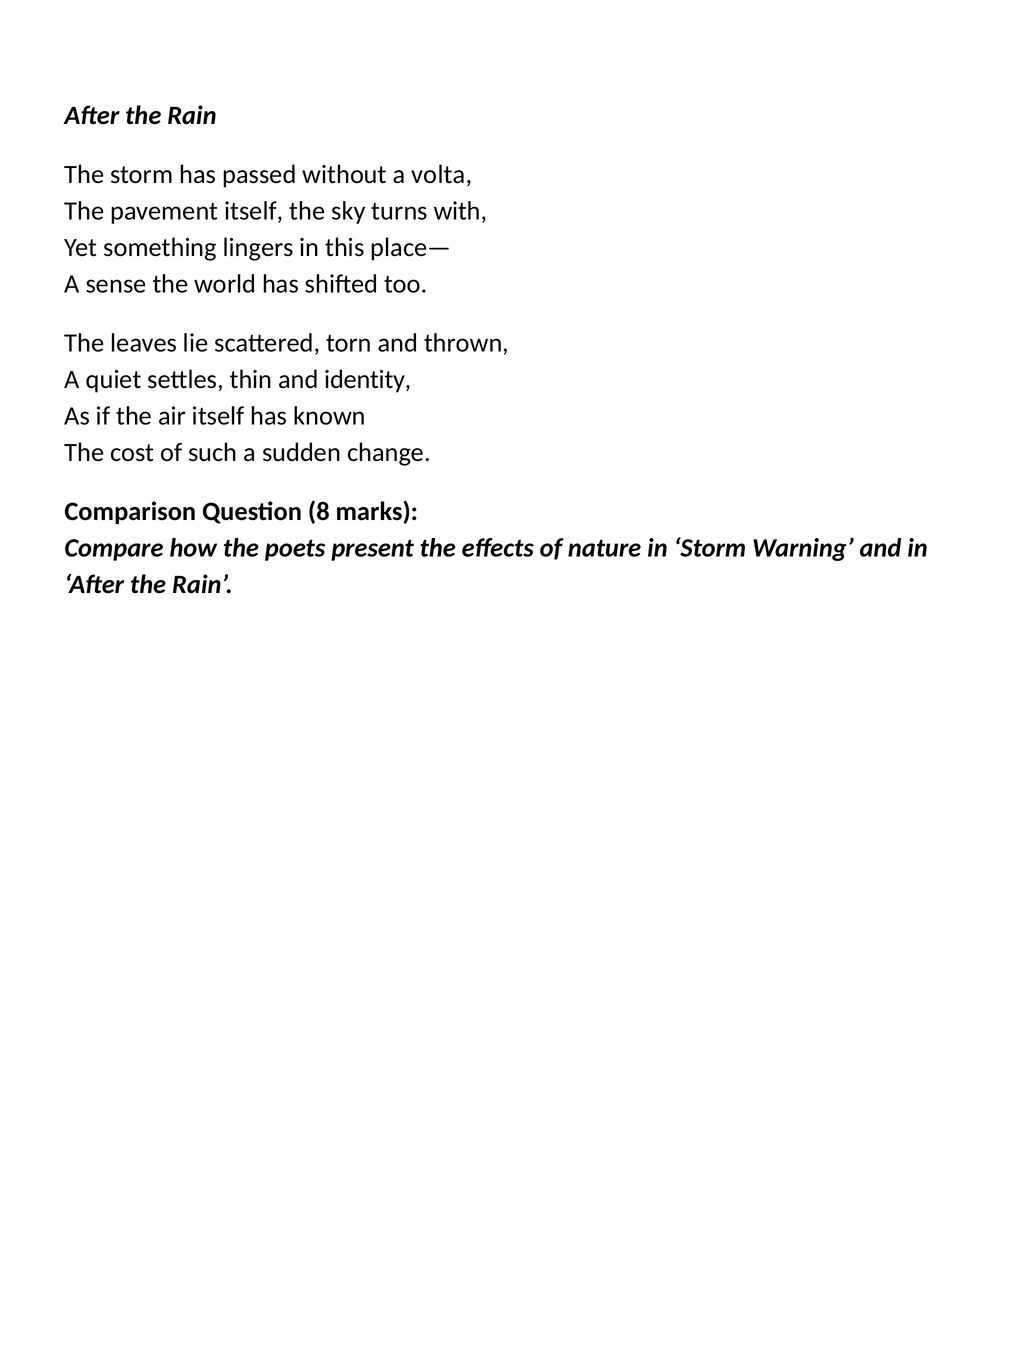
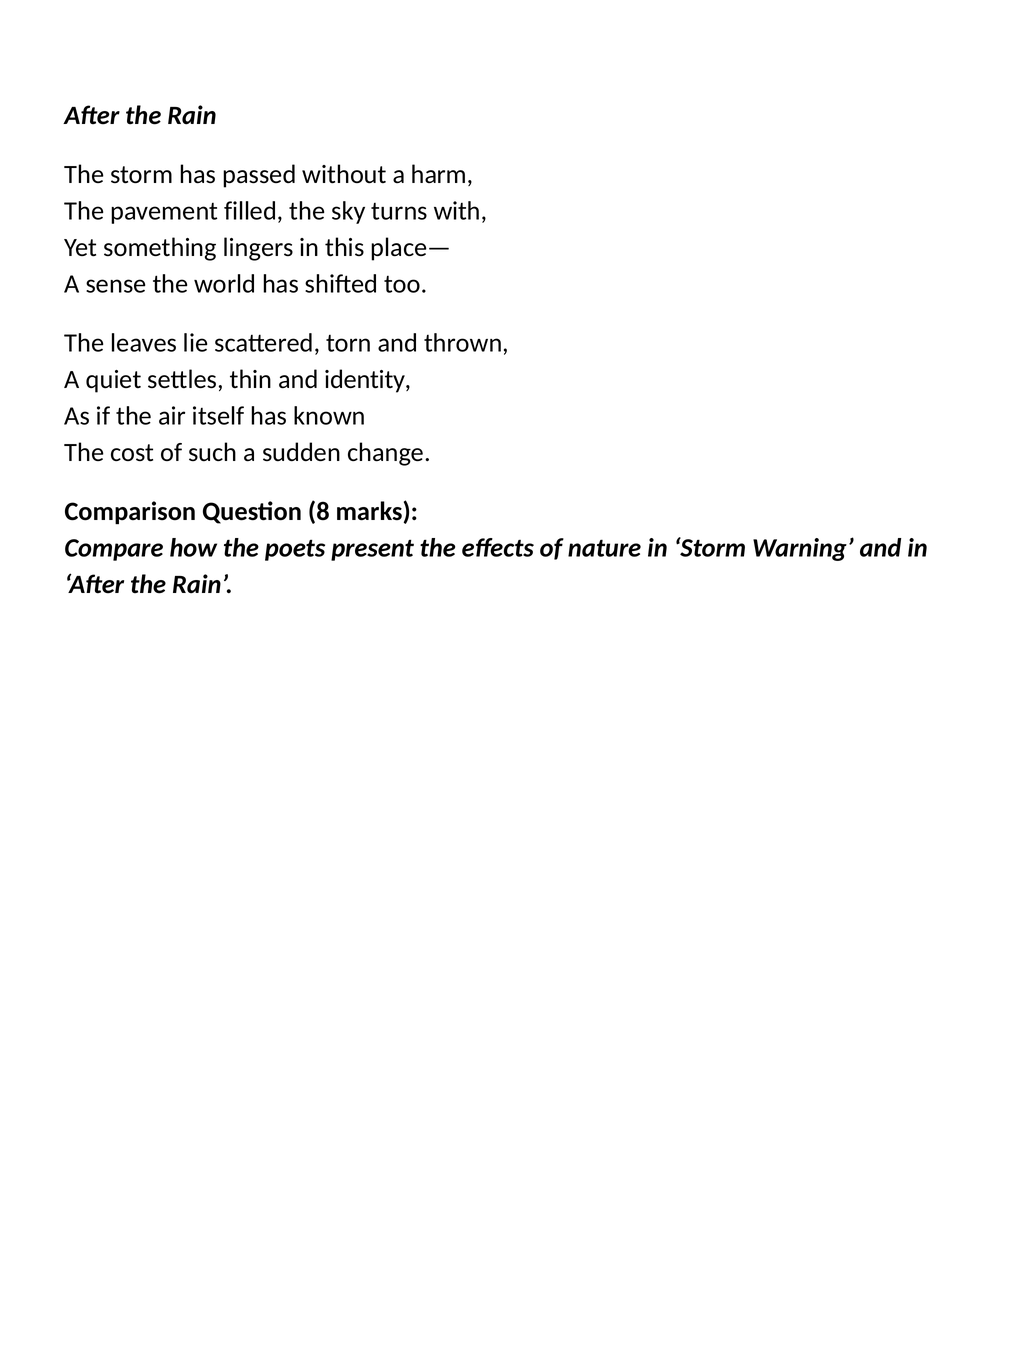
volta: volta -> harm (442, 174)
pavement itself: itself -> filled (254, 211)
